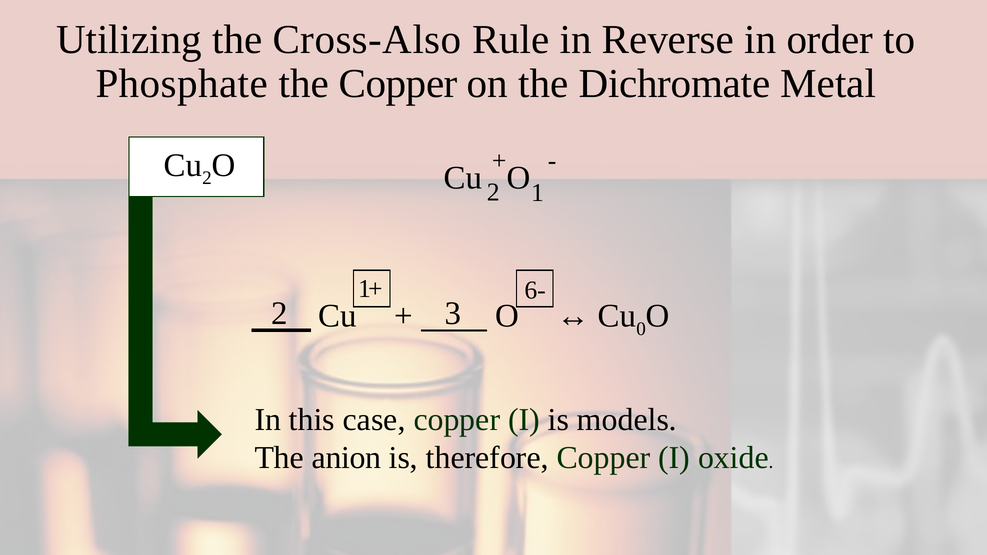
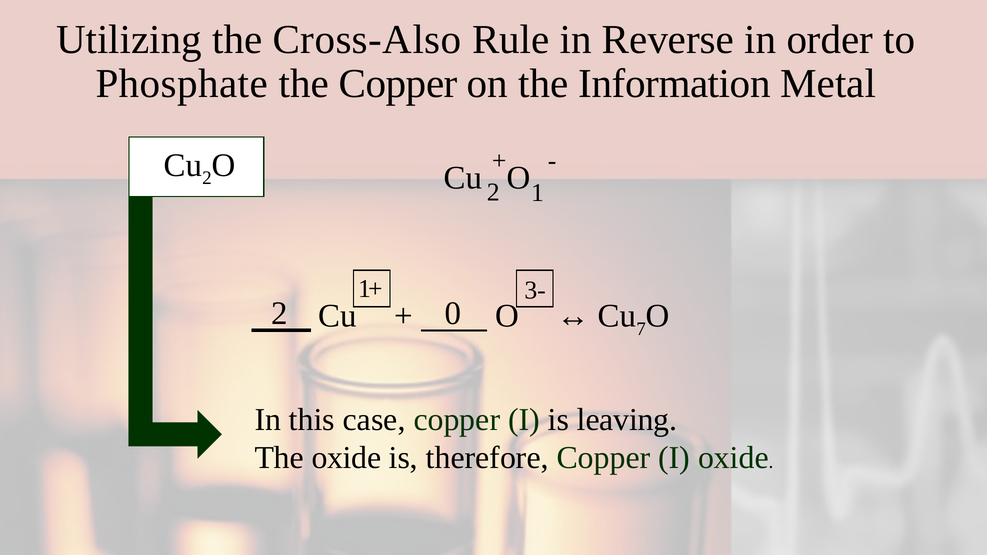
Dichromate: Dichromate -> Information (675, 84)
6-: 6- -> 3- (535, 290)
3: 3 -> 0 (453, 313)
0: 0 -> 7 (641, 329)
models: models -> leaving (627, 420)
The anion: anion -> oxide (346, 458)
